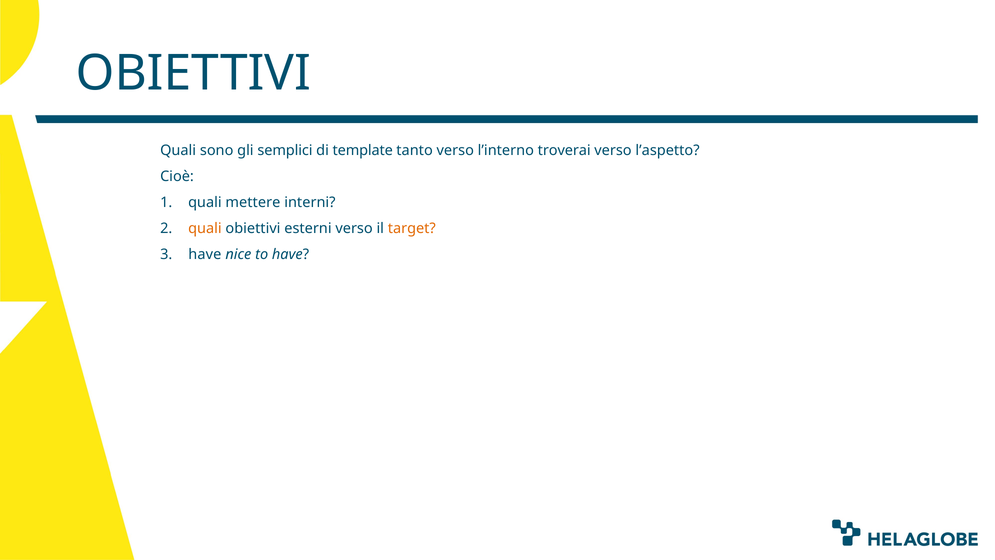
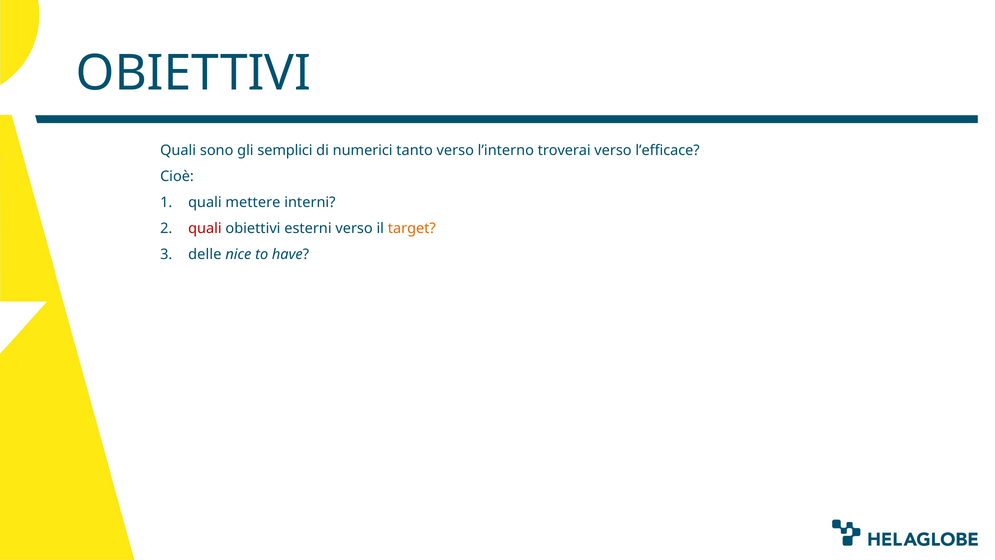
template: template -> numerici (363, 150)
l’aspetto: l’aspetto -> l’efficace (668, 150)
quali colour: orange -> red (205, 228)
have: have -> delle (205, 254)
